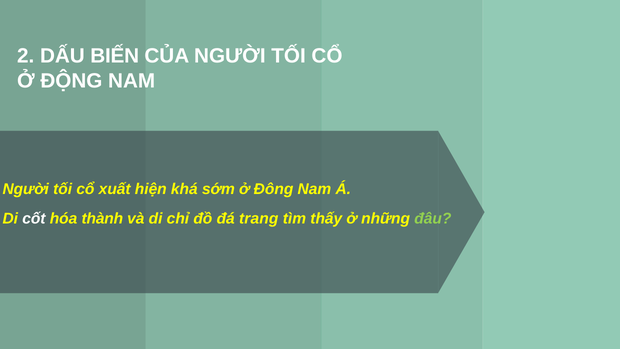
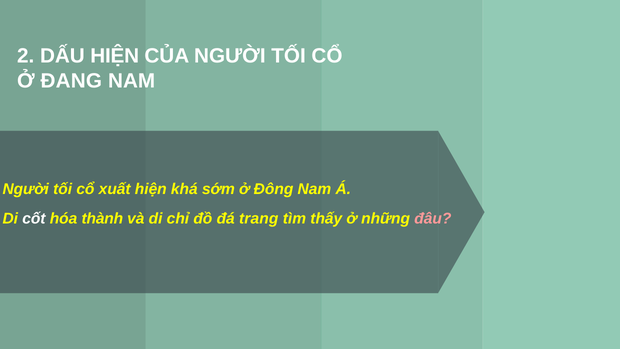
DẤU BIẾN: BIẾN -> HIỆN (115, 56)
ĐỘNG: ĐỘNG -> ĐANG (71, 81)
đâu colour: light green -> pink (433, 218)
